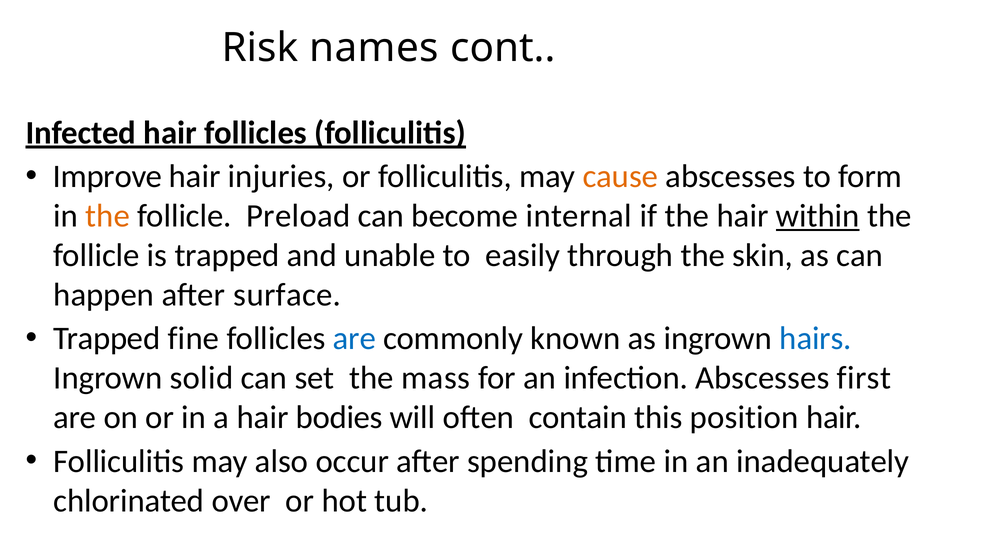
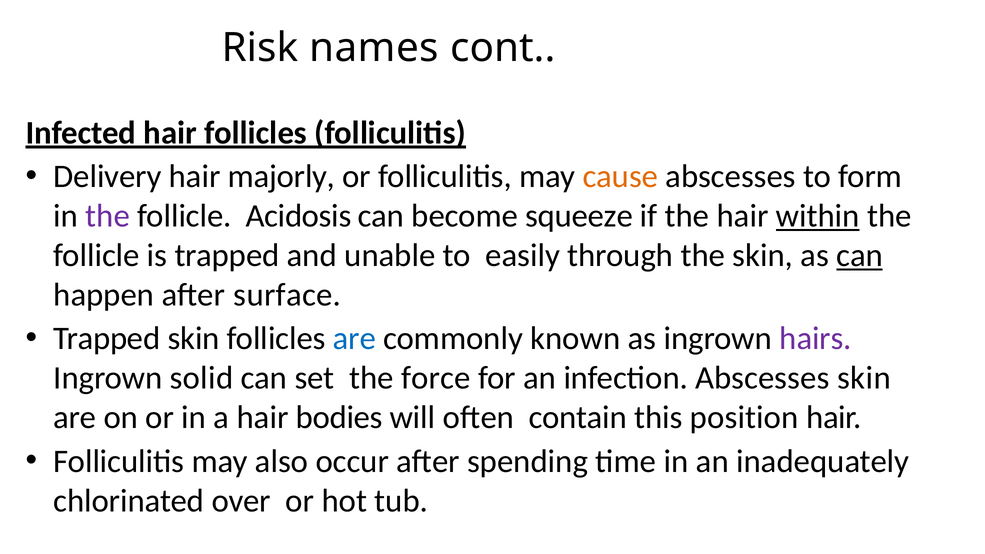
Improve: Improve -> Delivery (107, 177)
injuries: injuries -> majorly (281, 177)
the colour: orange -> purple (108, 216)
Preload: Preload -> Acidosis (299, 216)
internal: internal -> squeeze (579, 216)
can underline: none -> present (860, 255)
Trapped fine: fine -> skin (194, 339)
hairs colour: blue -> purple (816, 339)
mass: mass -> force (436, 378)
Abscesses first: first -> skin (864, 378)
